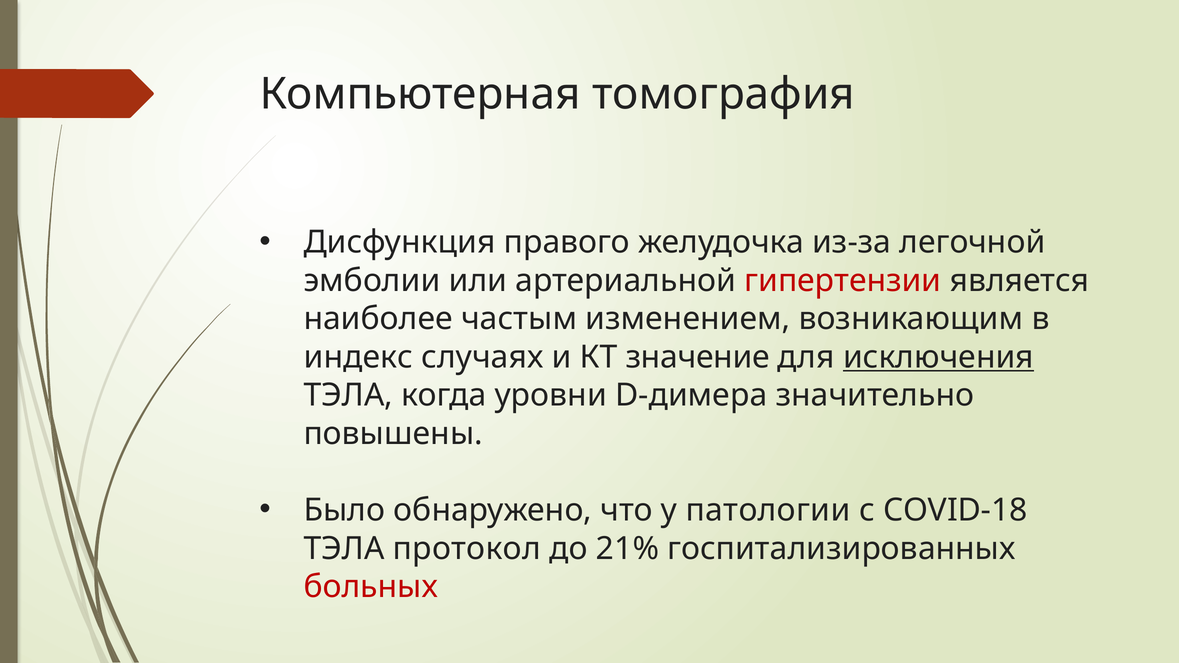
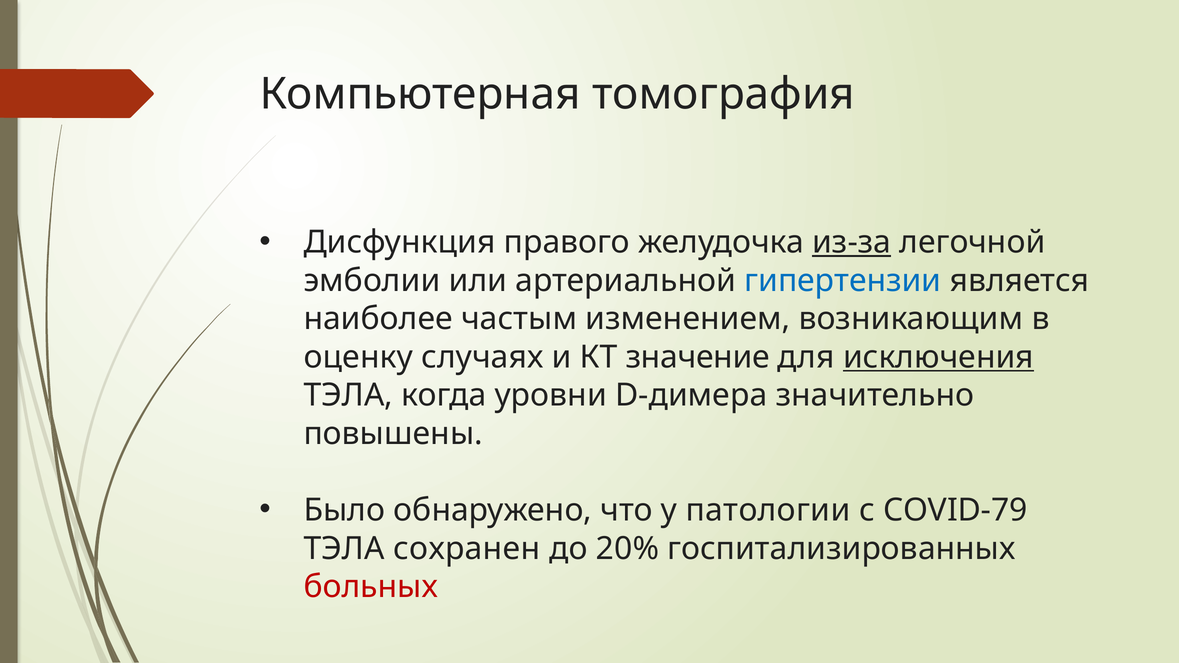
из-за underline: none -> present (852, 242)
гипертензии colour: red -> blue (843, 281)
индекс: индекс -> оценку (358, 357)
COVID-18: COVID-18 -> COVID-79 (955, 510)
протокол: протокол -> сохранен (467, 549)
21%: 21% -> 20% (628, 549)
